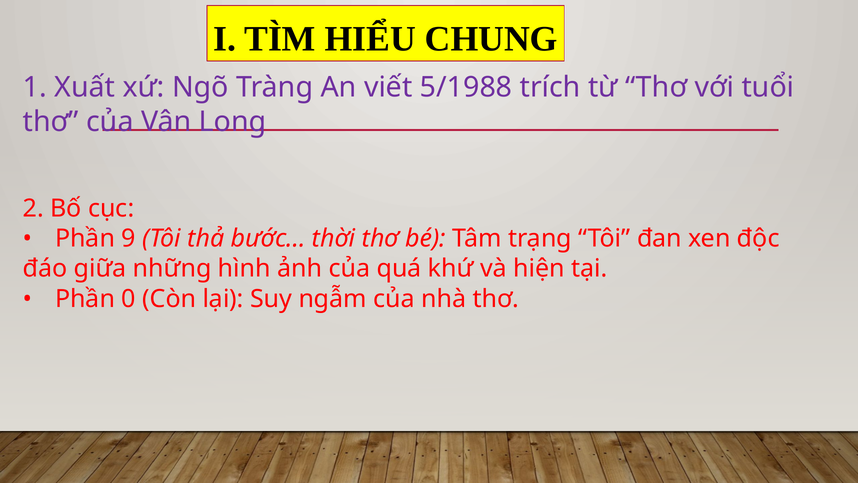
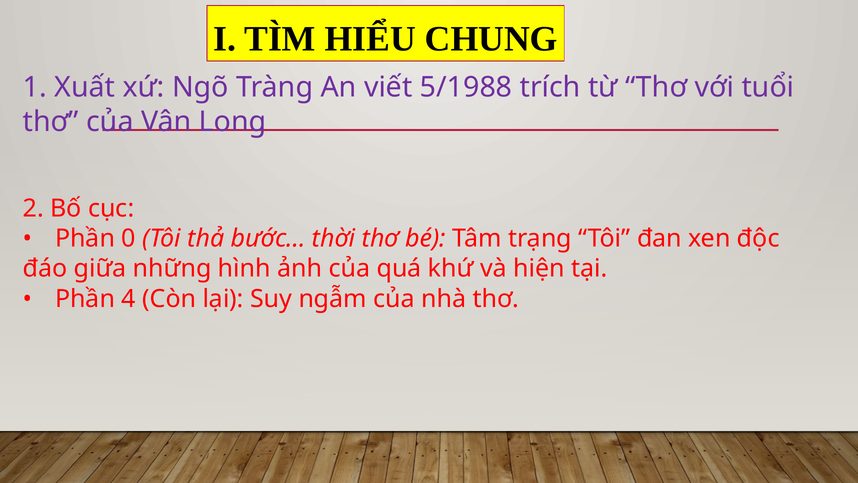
9: 9 -> 0 (129, 238)
0: 0 -> 4 (129, 299)
